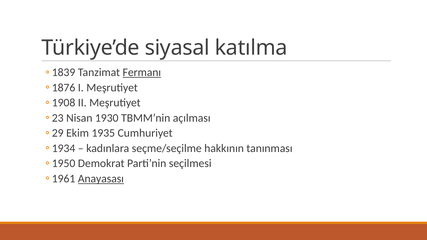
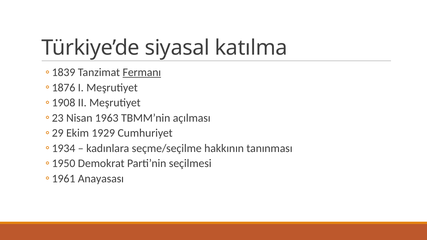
1930: 1930 -> 1963 (107, 118)
1935: 1935 -> 1929 (103, 133)
Anayasası underline: present -> none (101, 179)
